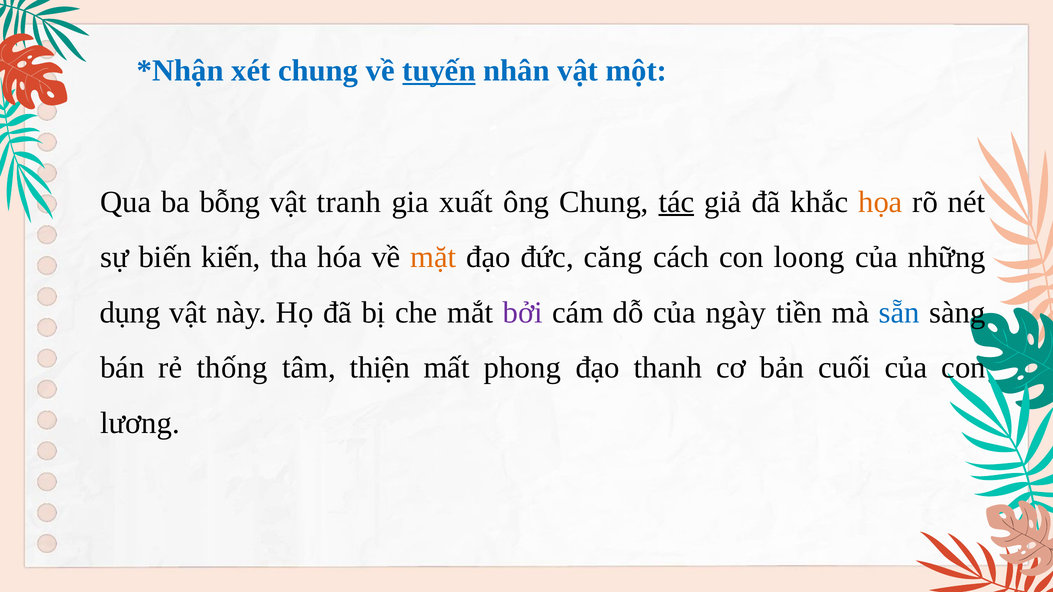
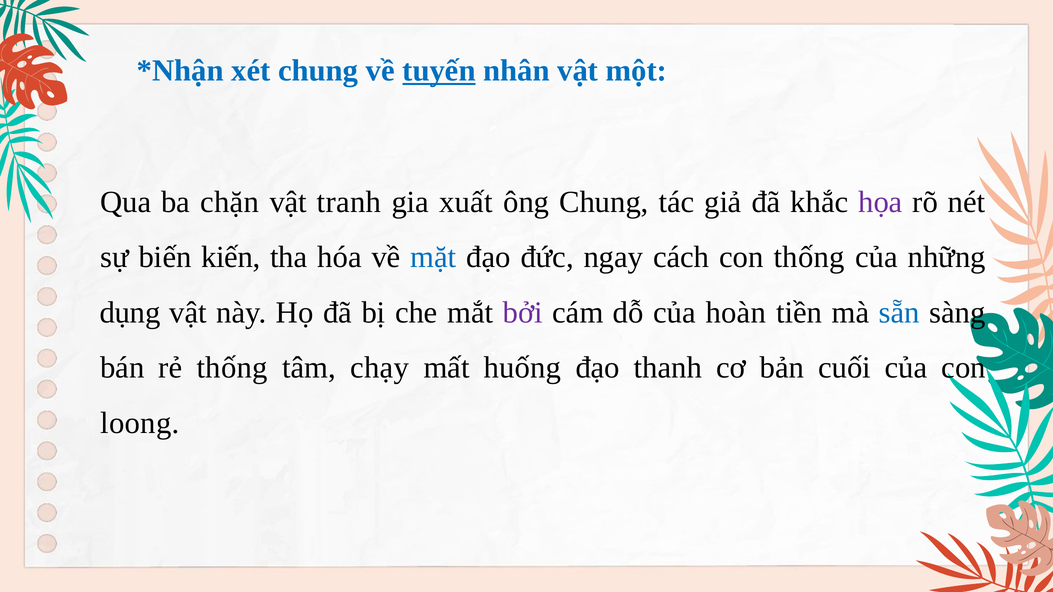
bỗng: bỗng -> chặn (230, 202)
tác underline: present -> none (676, 202)
họa colour: orange -> purple (880, 202)
mặt colour: orange -> blue (433, 257)
căng: căng -> ngay (613, 257)
con loong: loong -> thống (809, 257)
ngày: ngày -> hoàn (736, 313)
thiện: thiện -> chạy (380, 368)
phong: phong -> huống (523, 368)
lương: lương -> loong (140, 423)
